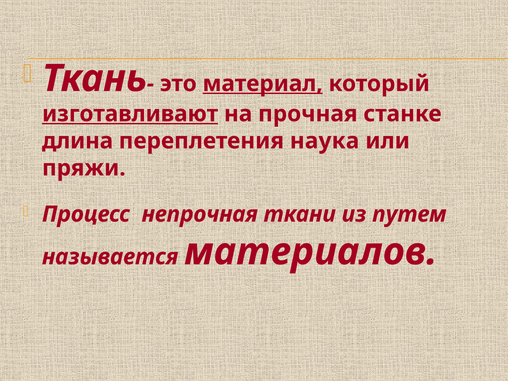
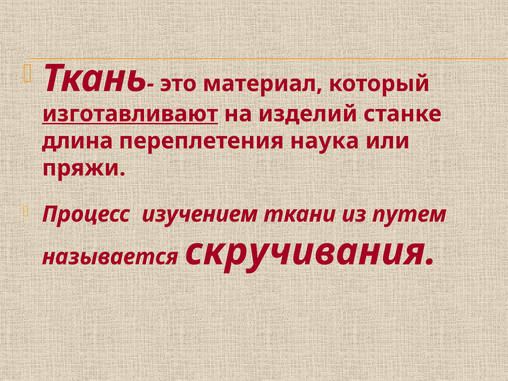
материал underline: present -> none (263, 84)
прочная: прочная -> изделий (308, 114)
непрочная: непрочная -> изучением (200, 214)
материалов: материалов -> скручивания (311, 252)
